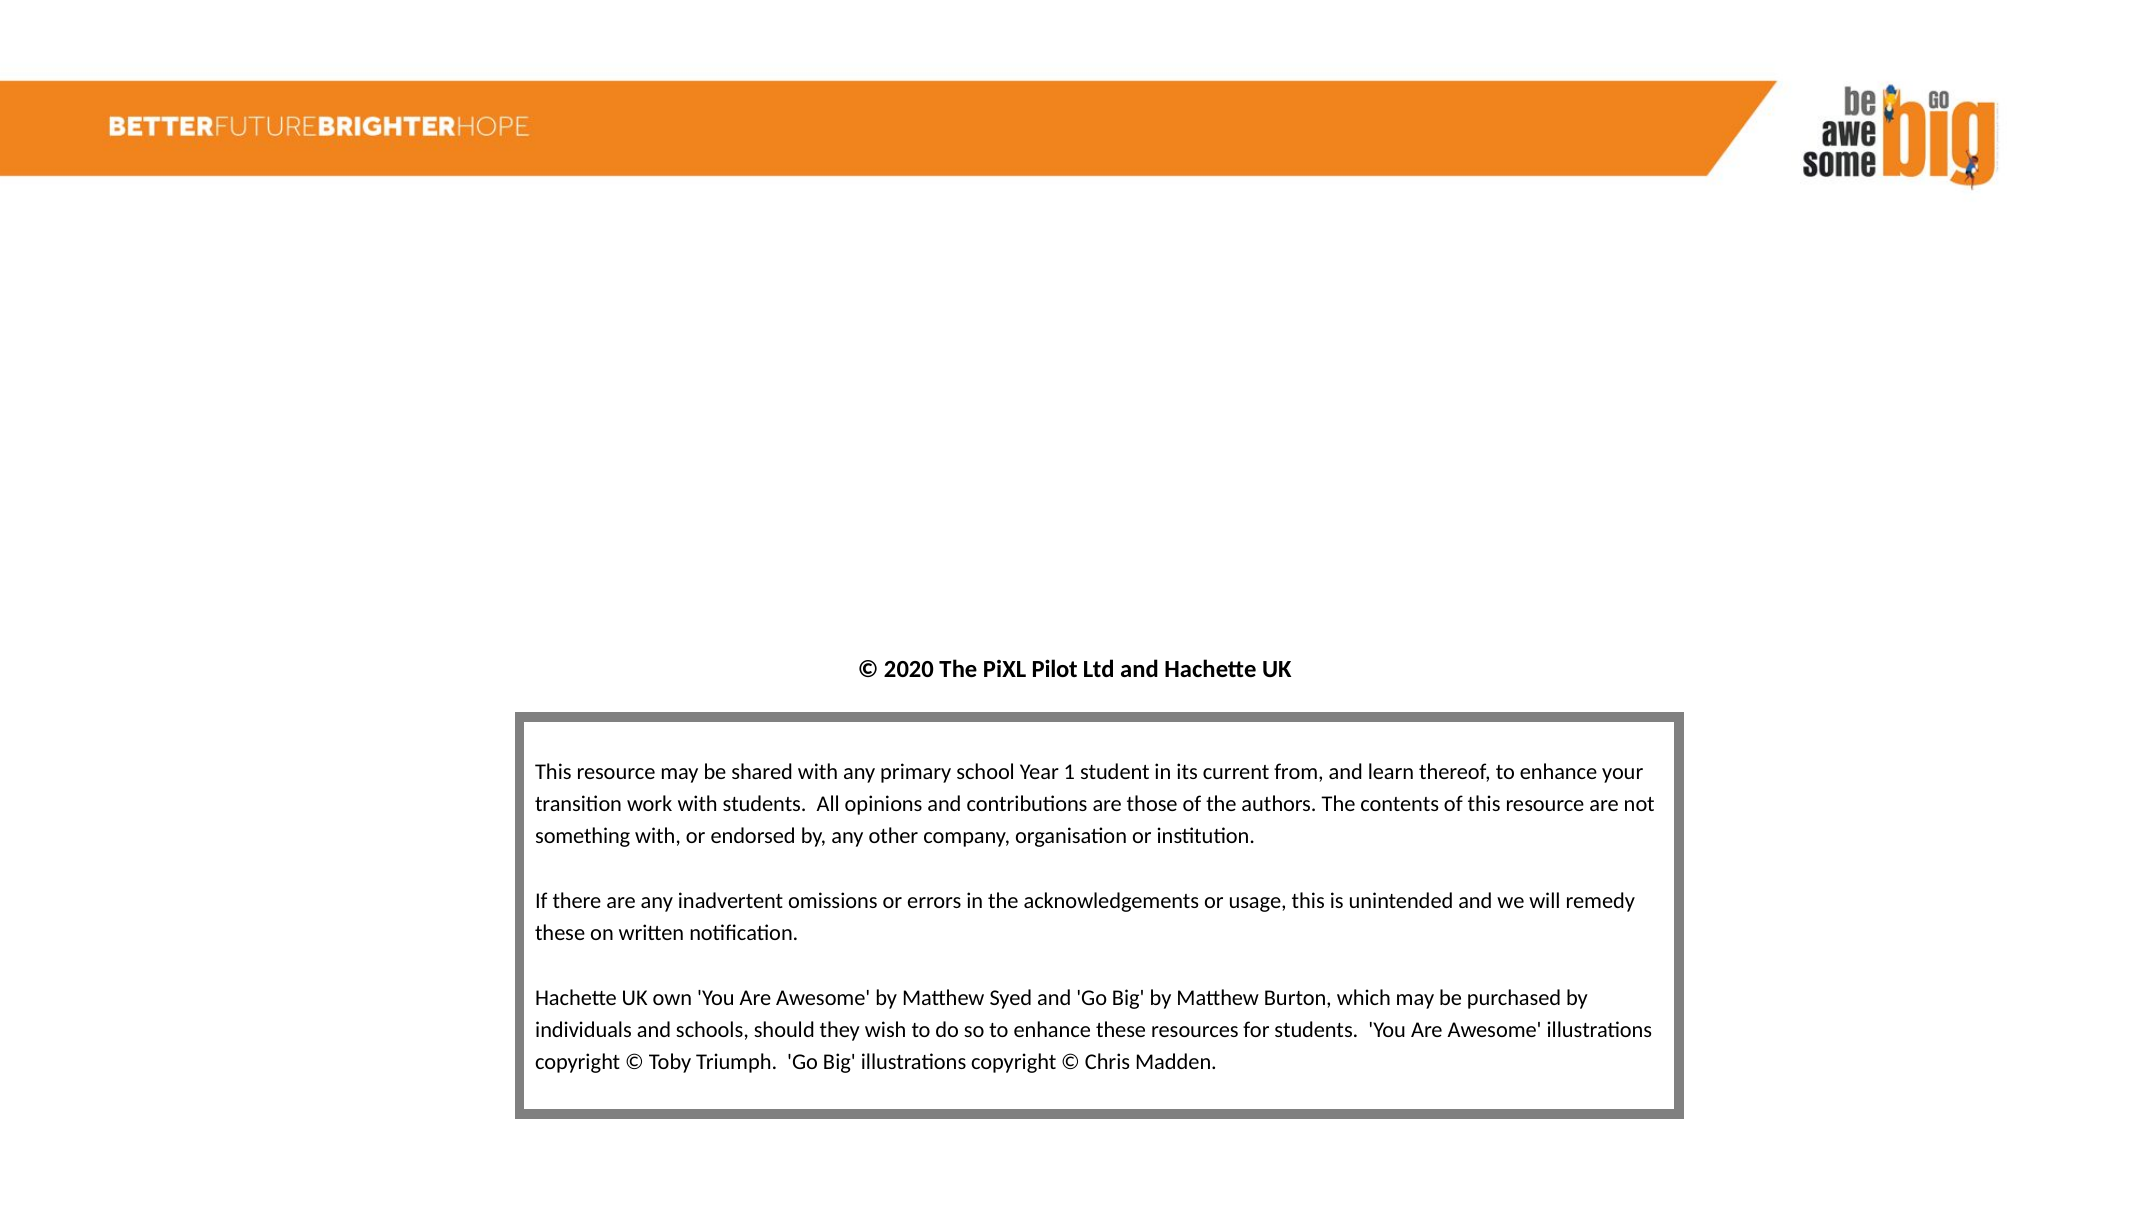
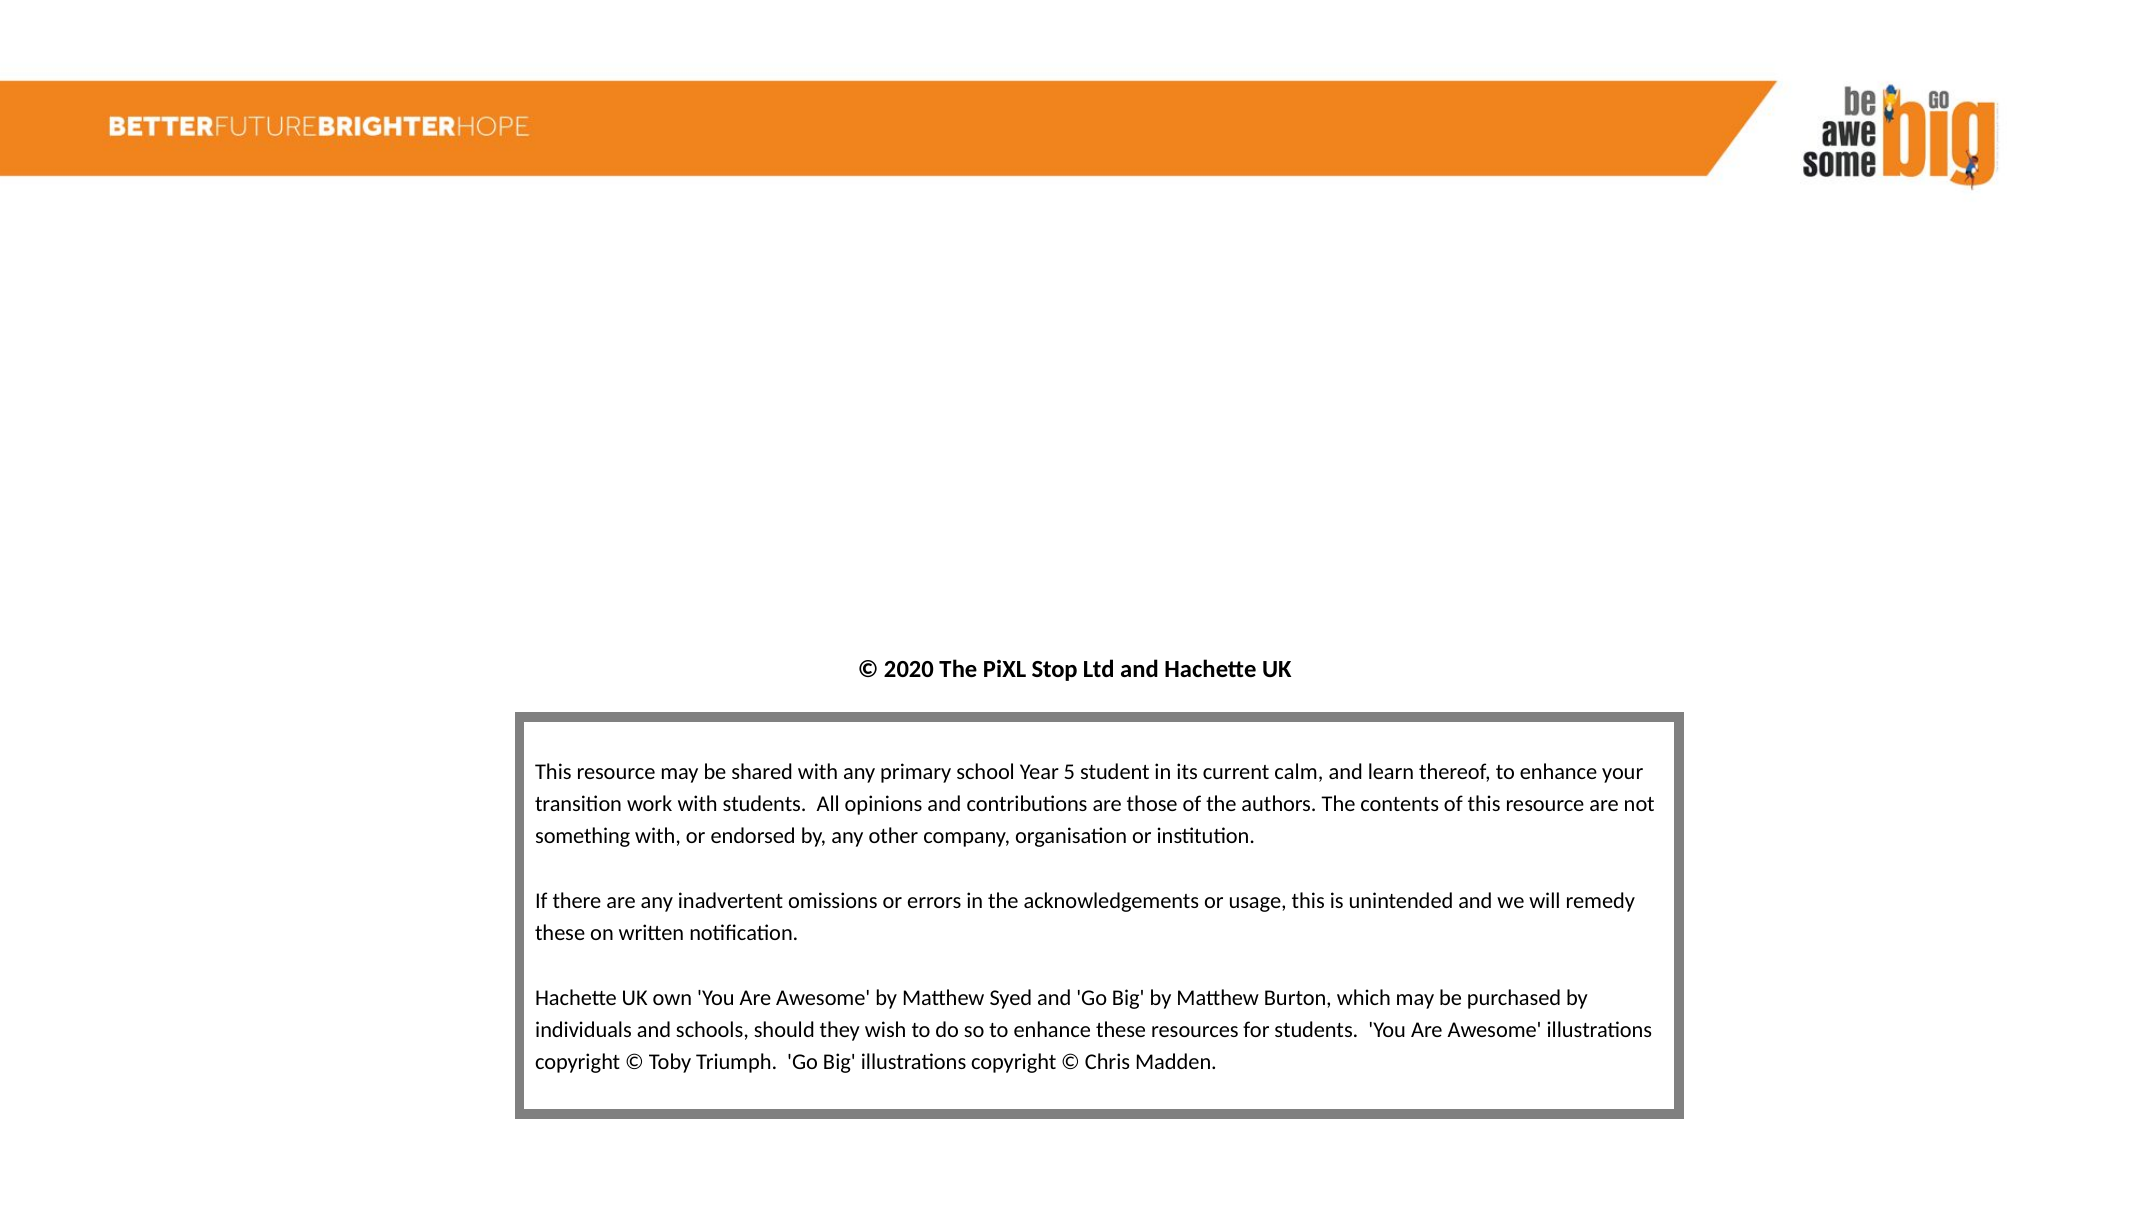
Pilot: Pilot -> Stop (1055, 670)
1: 1 -> 5 (1069, 772)
from: from -> calm (1299, 772)
